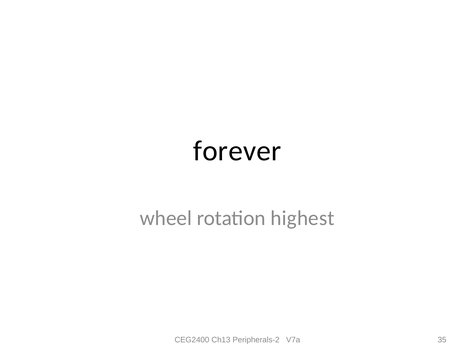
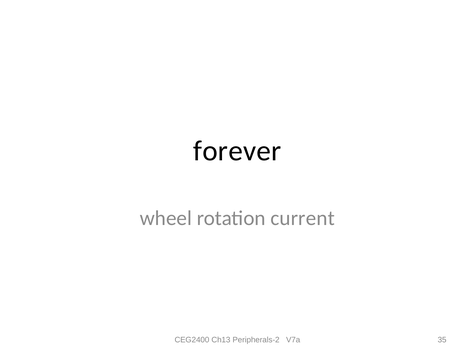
highest: highest -> current (303, 218)
